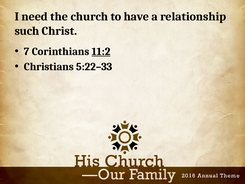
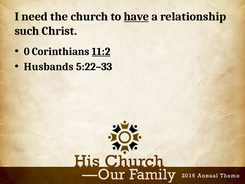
have underline: none -> present (136, 17)
7: 7 -> 0 (27, 51)
Christians: Christians -> Husbands (49, 67)
